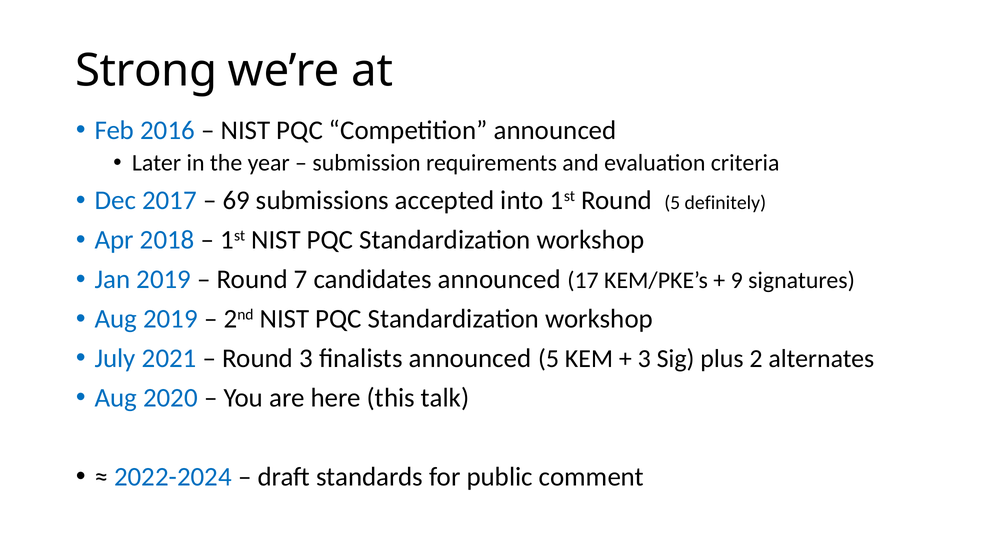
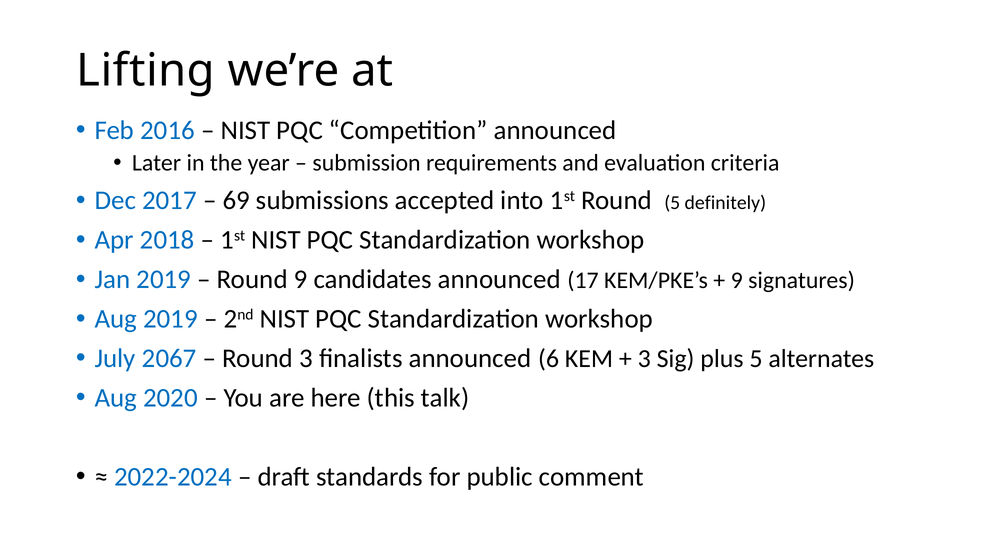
Strong: Strong -> Lifting (146, 71)
Round 7: 7 -> 9 (301, 280)
2021: 2021 -> 2067 (169, 359)
announced 5: 5 -> 6 (549, 359)
plus 2: 2 -> 5 (756, 359)
